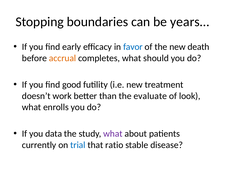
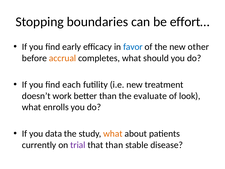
years…: years… -> effort… (190, 22)
death: death -> other (198, 47)
good: good -> each (72, 85)
what colour: purple -> orange (113, 134)
trial colour: blue -> purple (78, 145)
that ratio: ratio -> than (114, 145)
